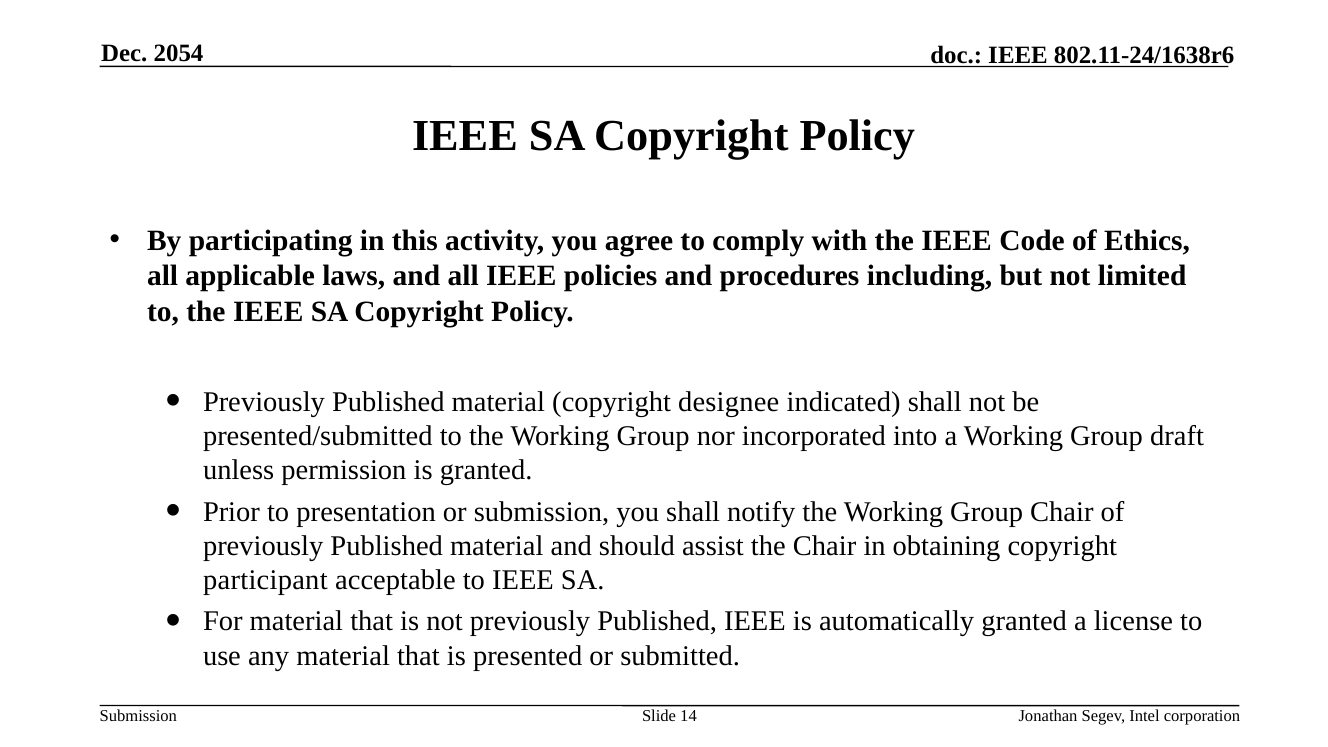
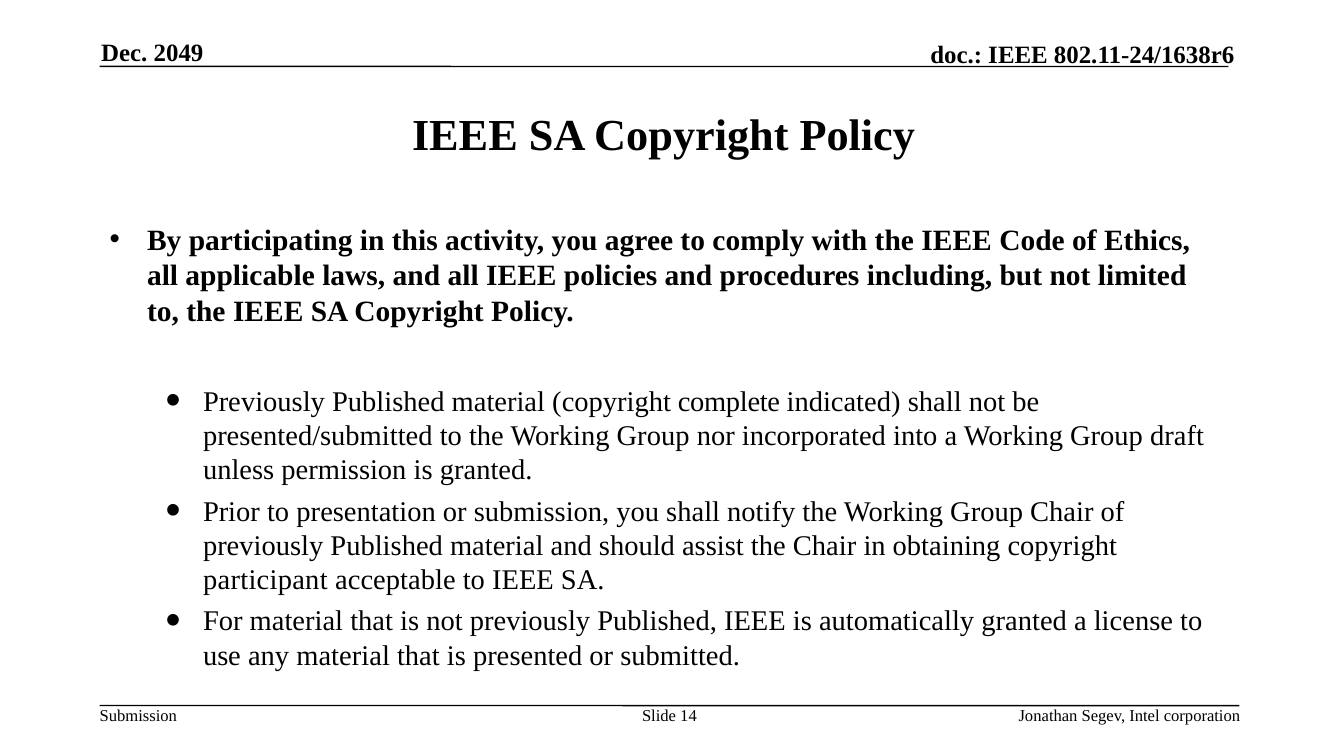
2054: 2054 -> 2049 (179, 53)
designee: designee -> complete (729, 402)
